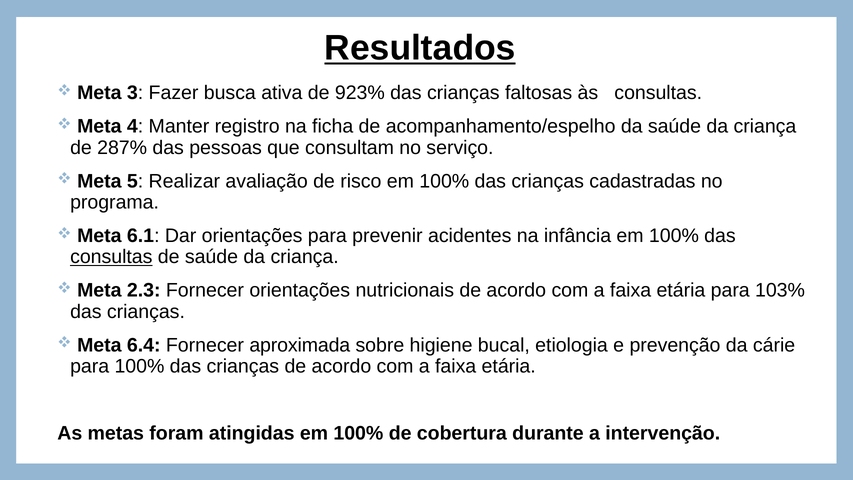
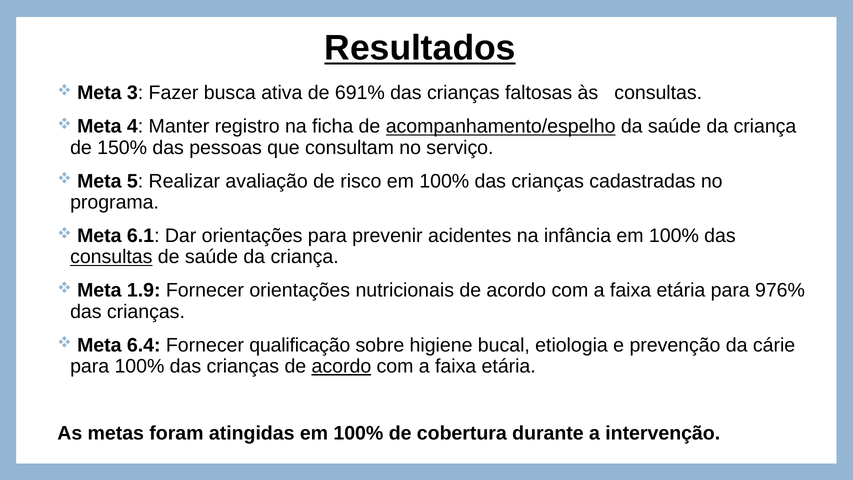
923%: 923% -> 691% (360, 93)
acompanhamento/espelho underline: none -> present (501, 126)
287%: 287% -> 150% (122, 148)
2.3: 2.3 -> 1.9 (144, 290)
103%: 103% -> 976% (780, 290)
aproximada: aproximada -> qualificação (300, 345)
acordo underline: none -> present (341, 366)
